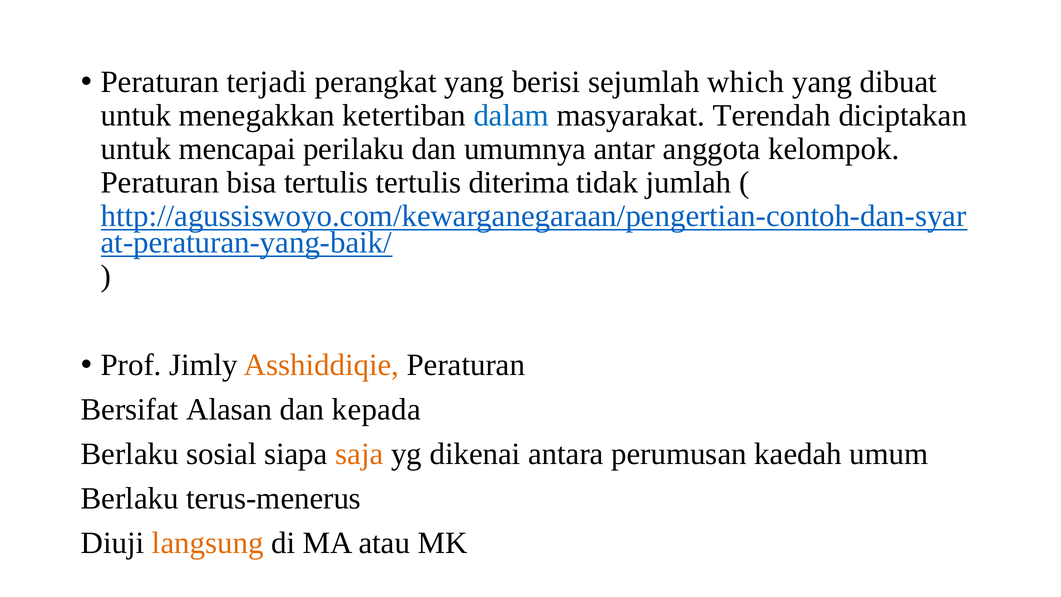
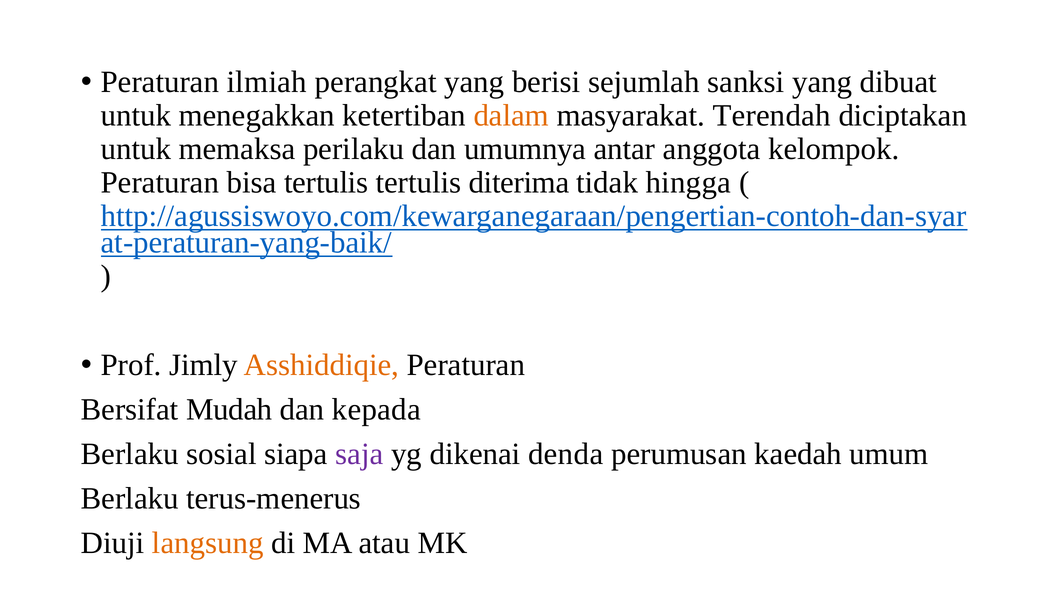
terjadi: terjadi -> ilmiah (267, 82)
which: which -> sanksi (746, 82)
dalam colour: blue -> orange (511, 116)
mencapai: mencapai -> memaksa (237, 149)
jumlah: jumlah -> hingga (688, 182)
Alasan: Alasan -> Mudah (229, 410)
saja colour: orange -> purple (359, 454)
antara: antara -> denda (566, 454)
